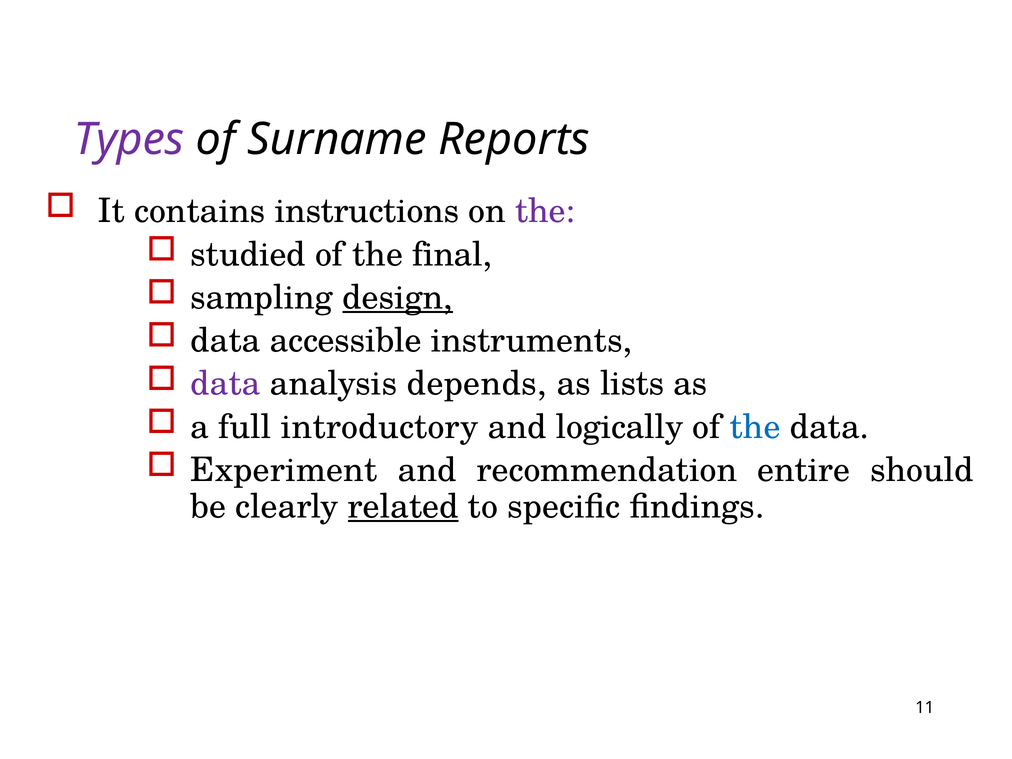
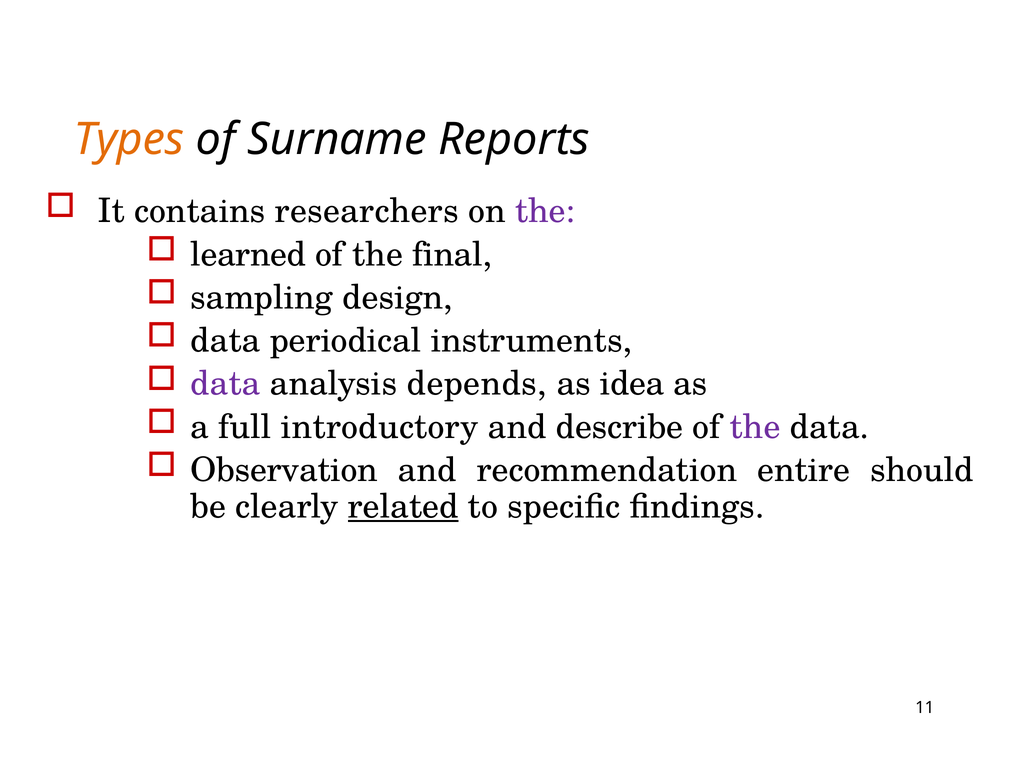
Types colour: purple -> orange (129, 139)
instructions: instructions -> researchers (367, 211)
studied: studied -> learned (248, 254)
design underline: present -> none (398, 298)
accessible: accessible -> periodical (346, 341)
lists: lists -> idea (632, 384)
logically: logically -> describe (620, 427)
the colour: blue -> purple (755, 427)
Experiment: Experiment -> Observation (284, 470)
